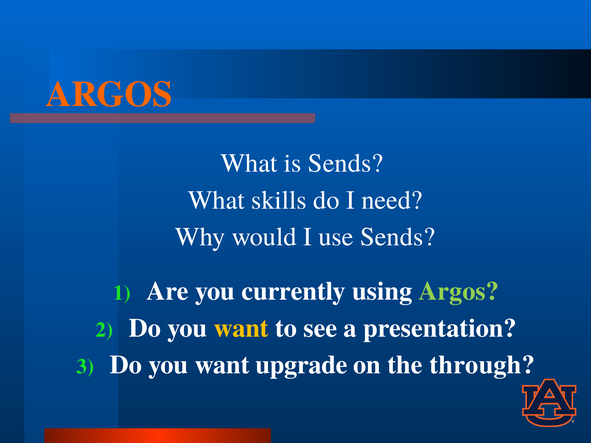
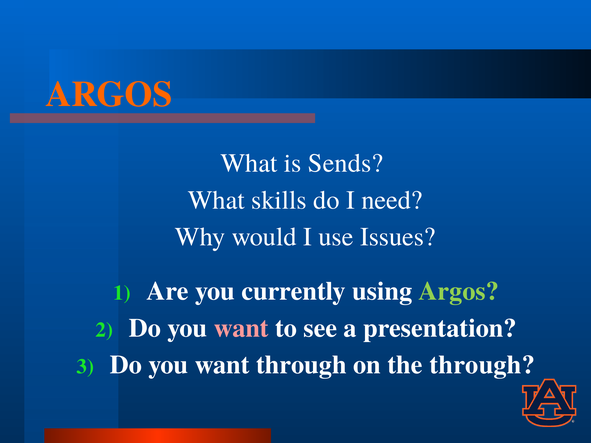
use Sends: Sends -> Issues (398, 237)
want colour: yellow -> pink (241, 328)
want upgrade: upgrade -> through (301, 365)
